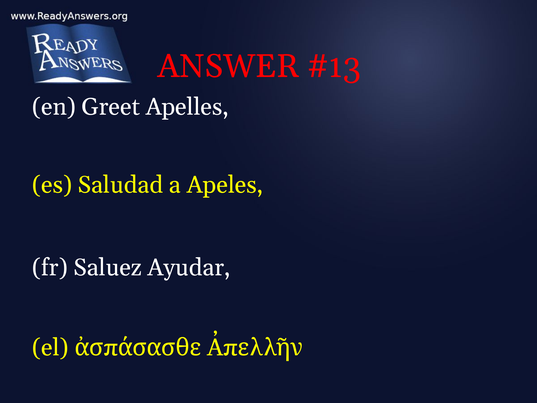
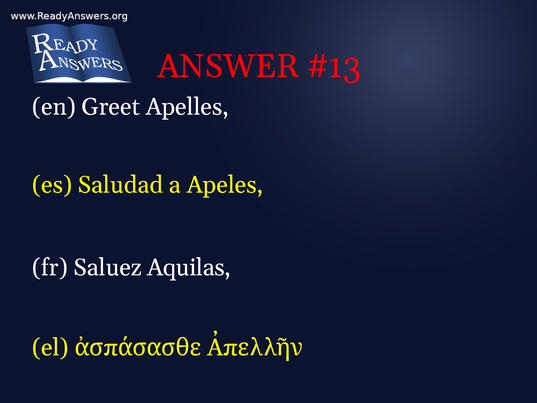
Ayudar: Ayudar -> Aquilas (189, 268)
